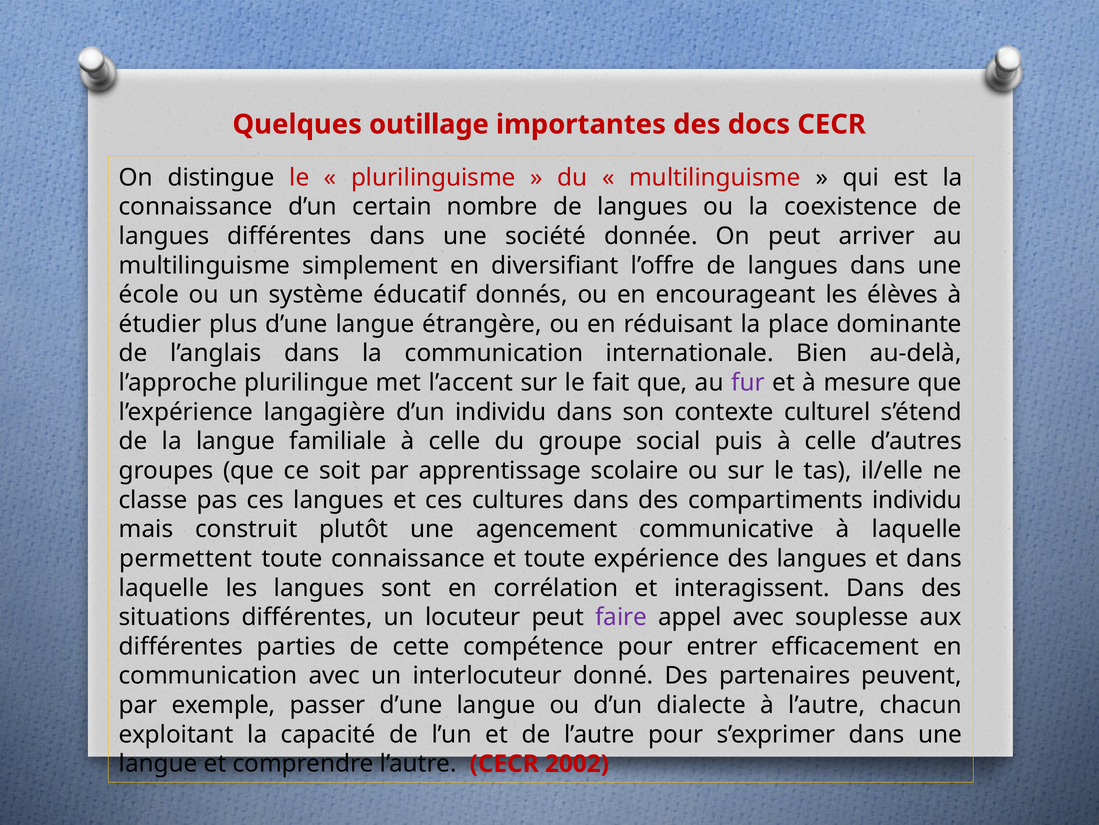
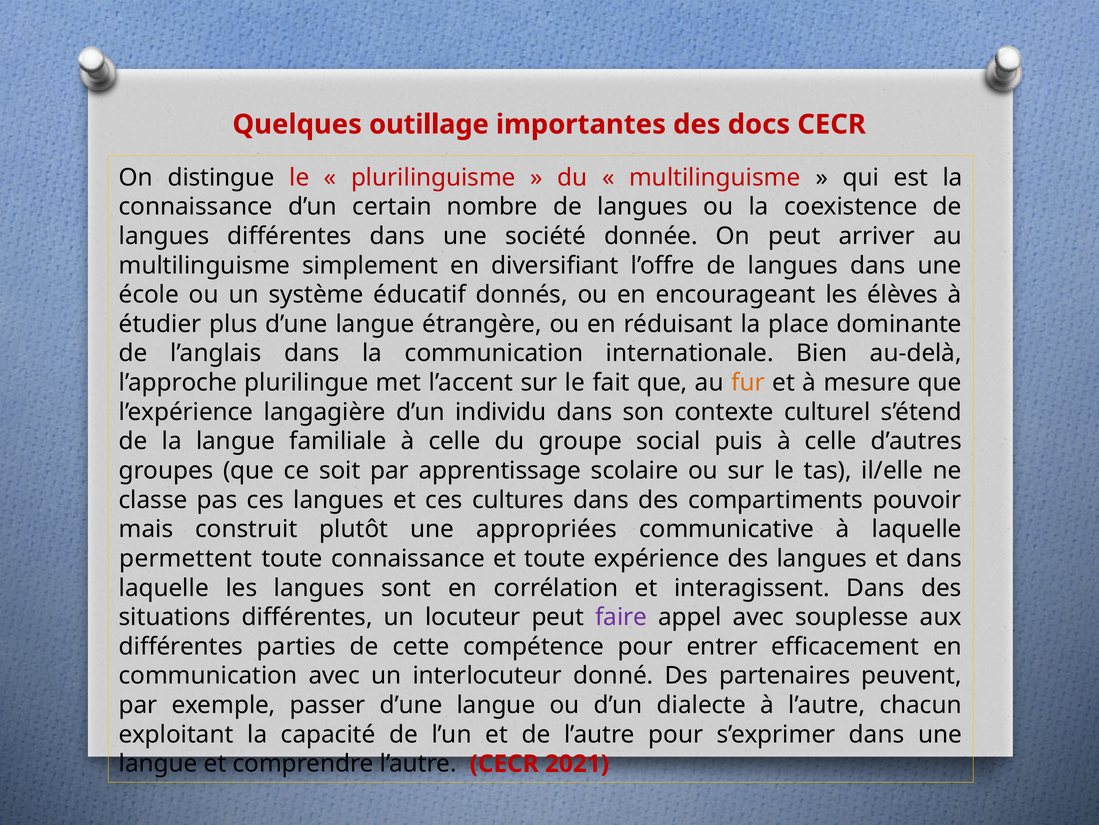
fur colour: purple -> orange (748, 382)
compartiments individu: individu -> pouvoir (917, 500)
agencement: agencement -> appropriées (547, 529)
2002: 2002 -> 2021 (577, 763)
